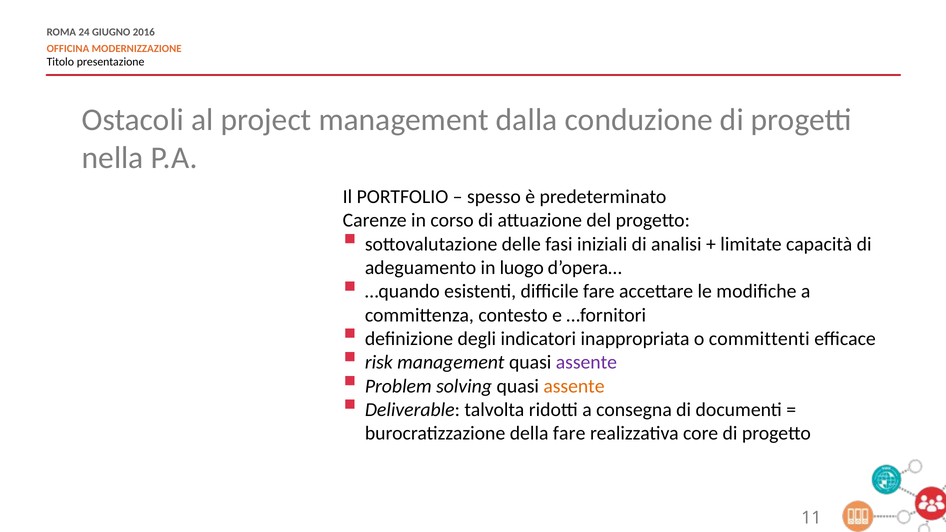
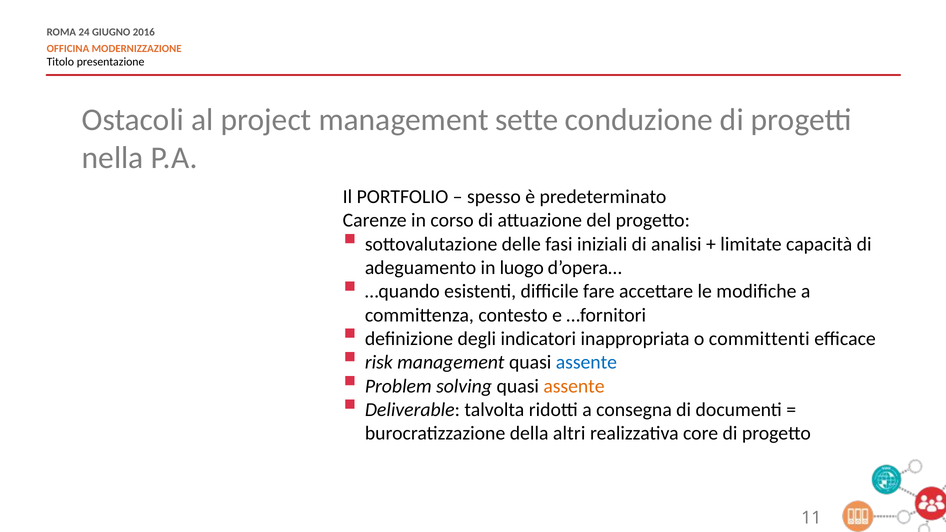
dalla: dalla -> sette (527, 120)
assente colour: purple -> blue (586, 362)
della fare: fare -> altri (569, 433)
